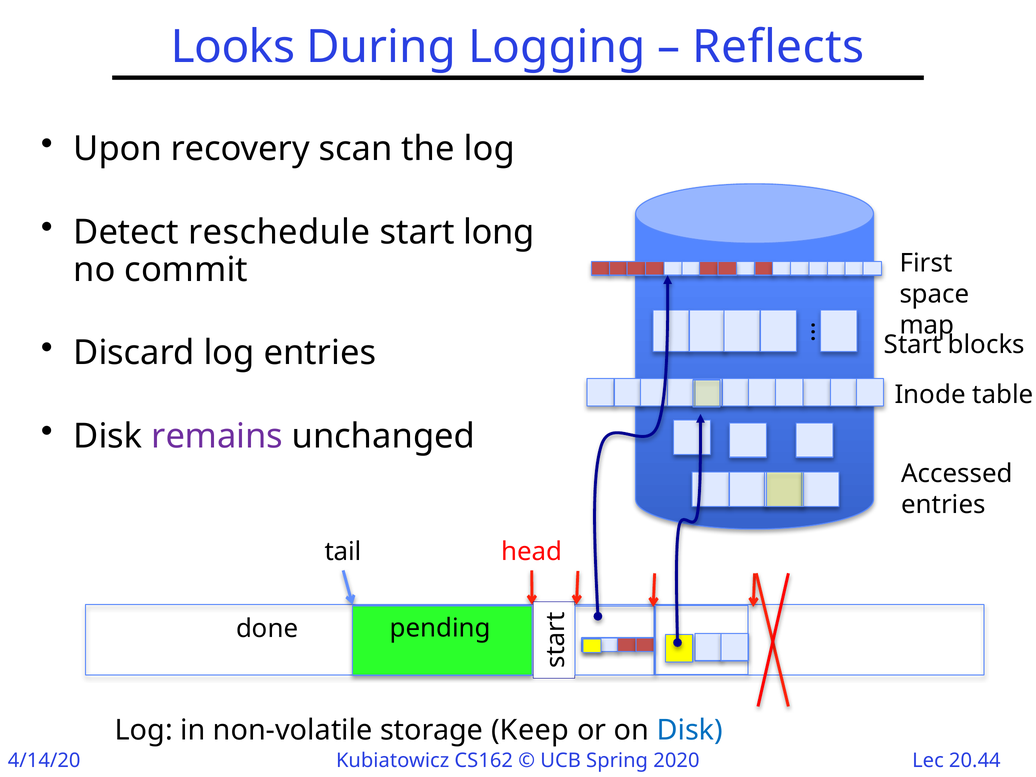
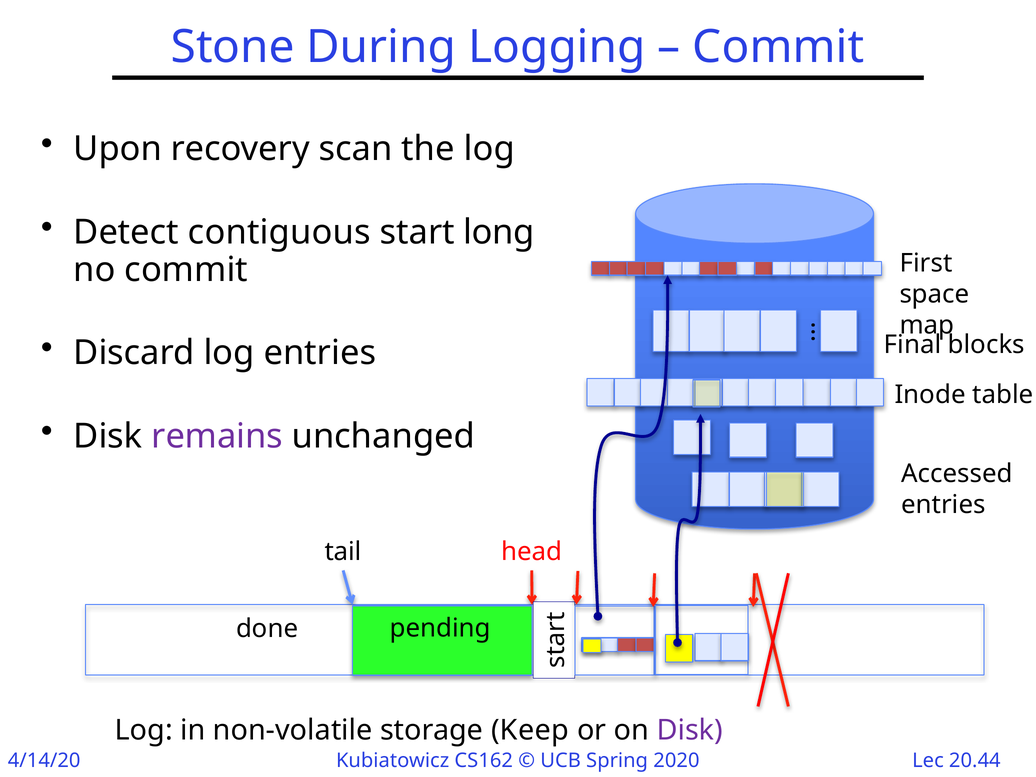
Looks: Looks -> Stone (233, 47)
Reflects: Reflects -> Commit (778, 47)
reschedule: reschedule -> contiguous (279, 232)
Start: Start -> Final (913, 345)
Disk colour: blue -> purple (690, 730)
